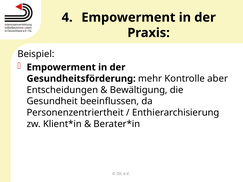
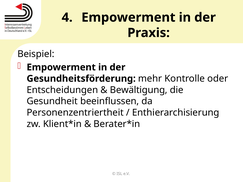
aber: aber -> oder (218, 79)
